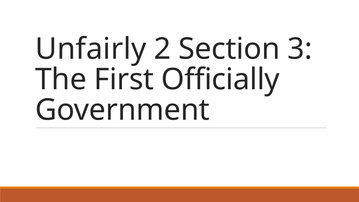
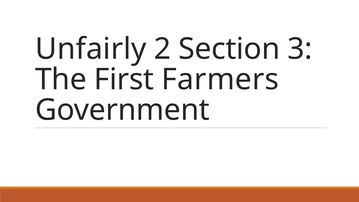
Officially: Officially -> Farmers (220, 80)
